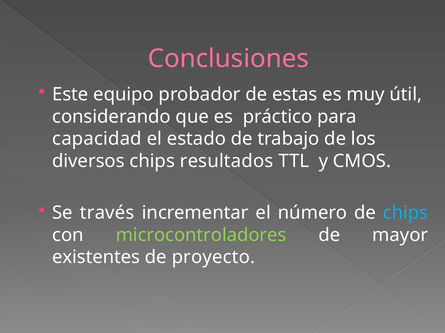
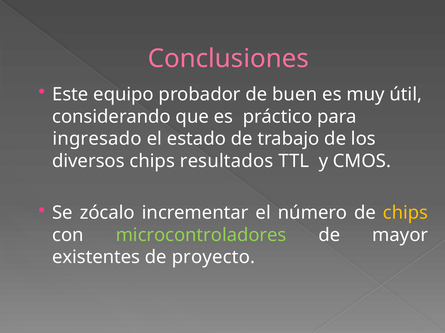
estas: estas -> buen (295, 95)
capacidad: capacidad -> ingresado (97, 139)
través: través -> zócalo (107, 213)
chips colour: light blue -> yellow (406, 213)
